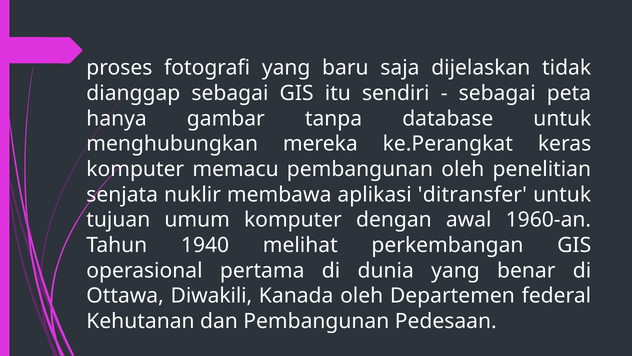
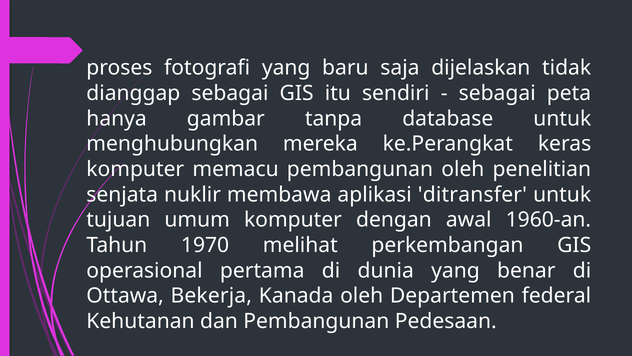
1940: 1940 -> 1970 (205, 245)
Diwakili: Diwakili -> Bekerja (211, 296)
